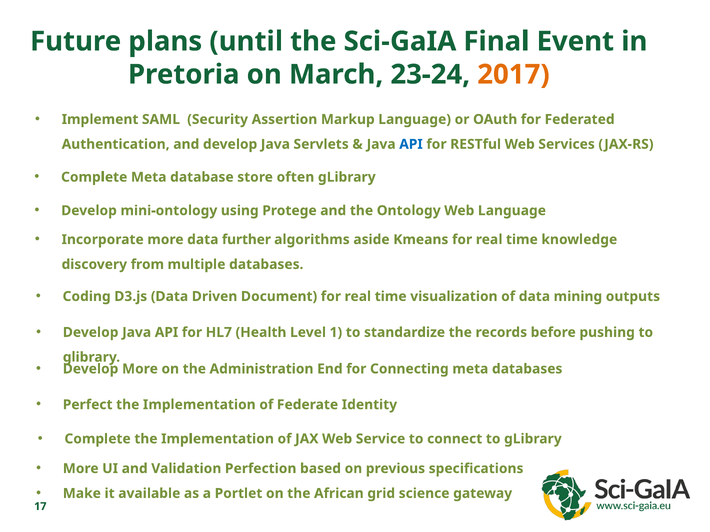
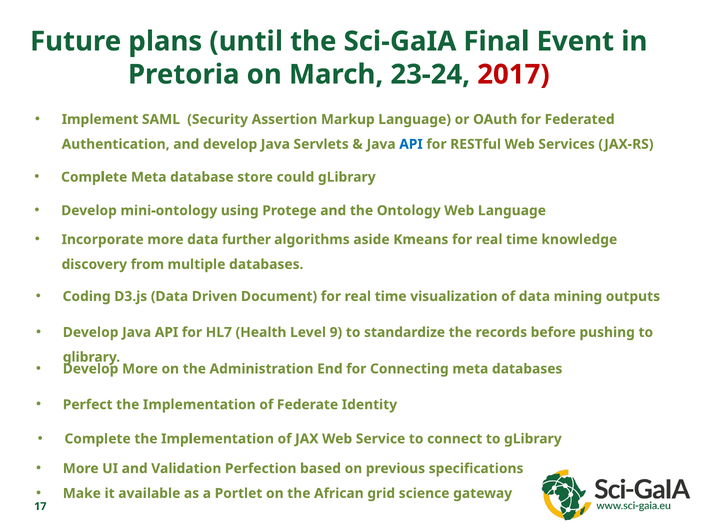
2017 colour: orange -> red (513, 75)
often: often -> could (295, 177)
1: 1 -> 9 (336, 333)
